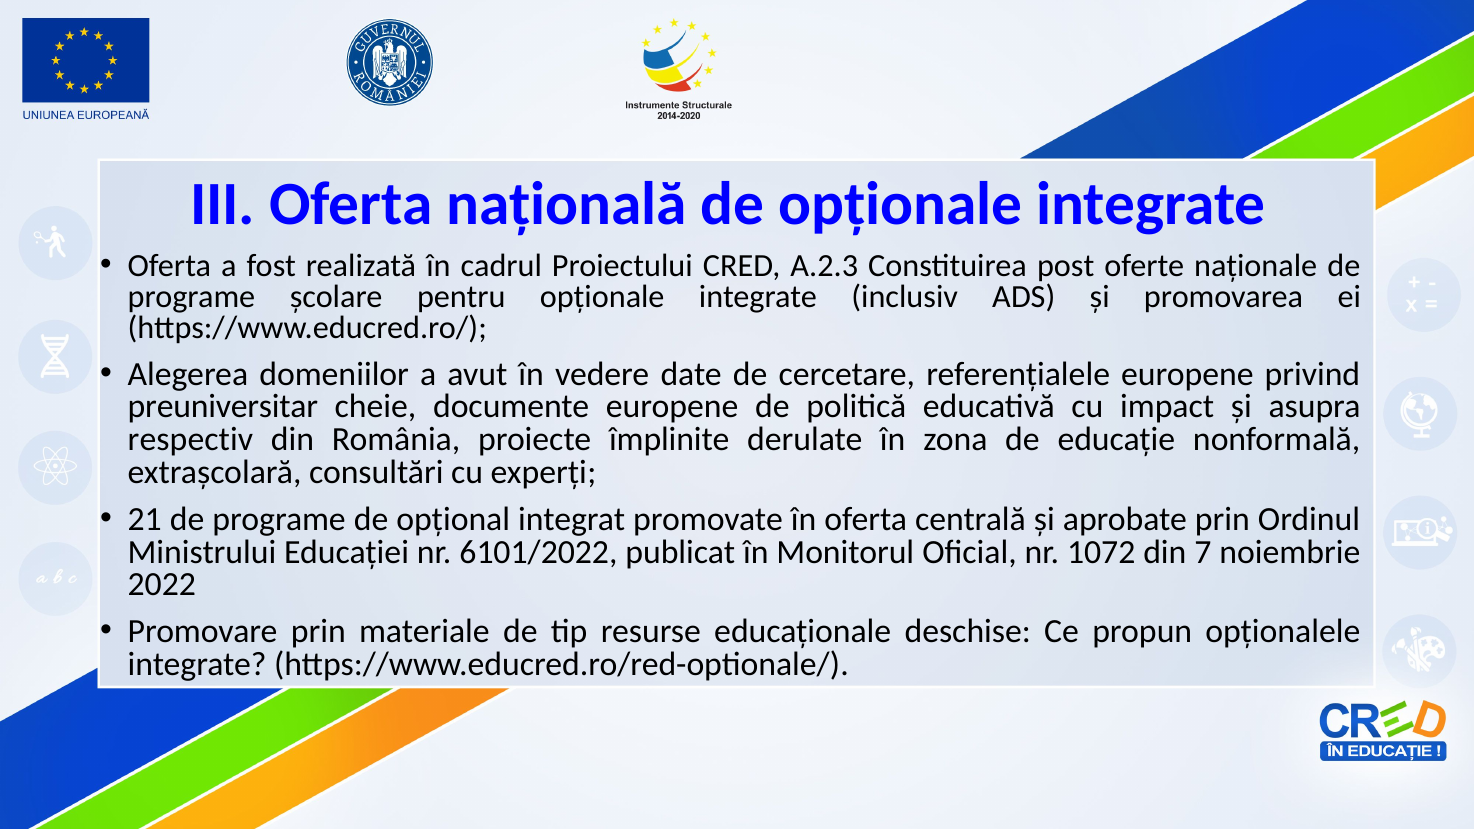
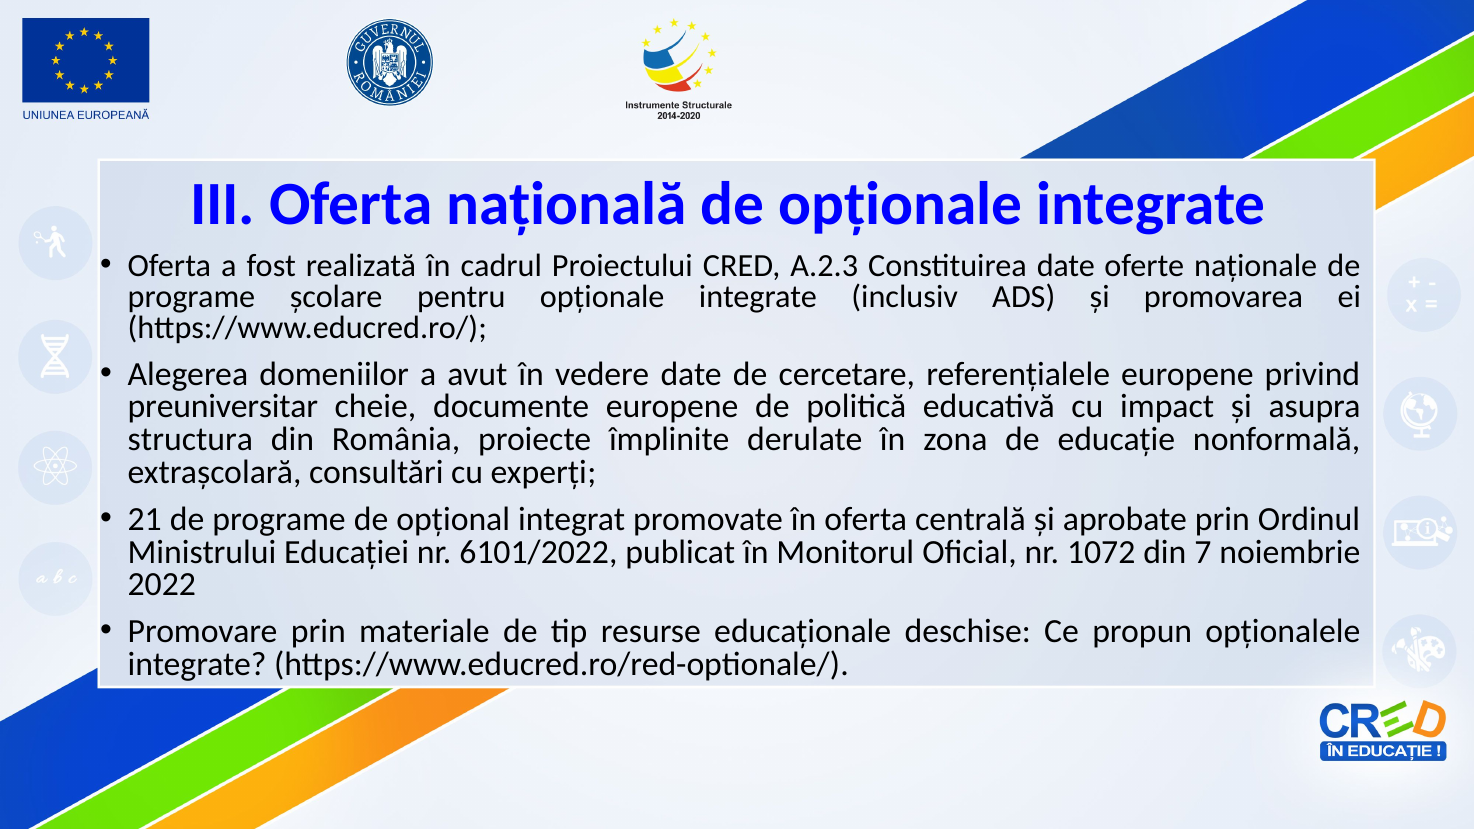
Constituirea post: post -> date (1066, 266)
respectiv: respectiv -> structura (190, 440)
